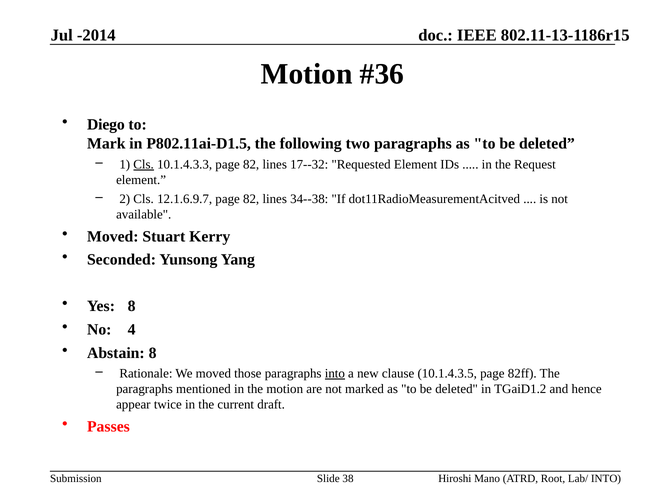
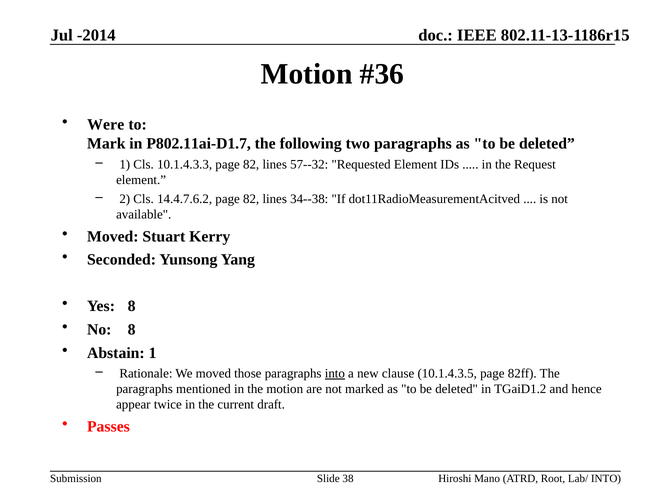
Diego: Diego -> Were (106, 125)
P802.11ai-D1.5: P802.11ai-D1.5 -> P802.11ai-D1.7 (199, 144)
Cls underline: present -> none (144, 164)
17--32: 17--32 -> 57--32 (309, 164)
12.1.6.9.7: 12.1.6.9.7 -> 14.4.7.6.2 (185, 199)
No 4: 4 -> 8 (132, 329)
Abstain 8: 8 -> 1 (153, 353)
